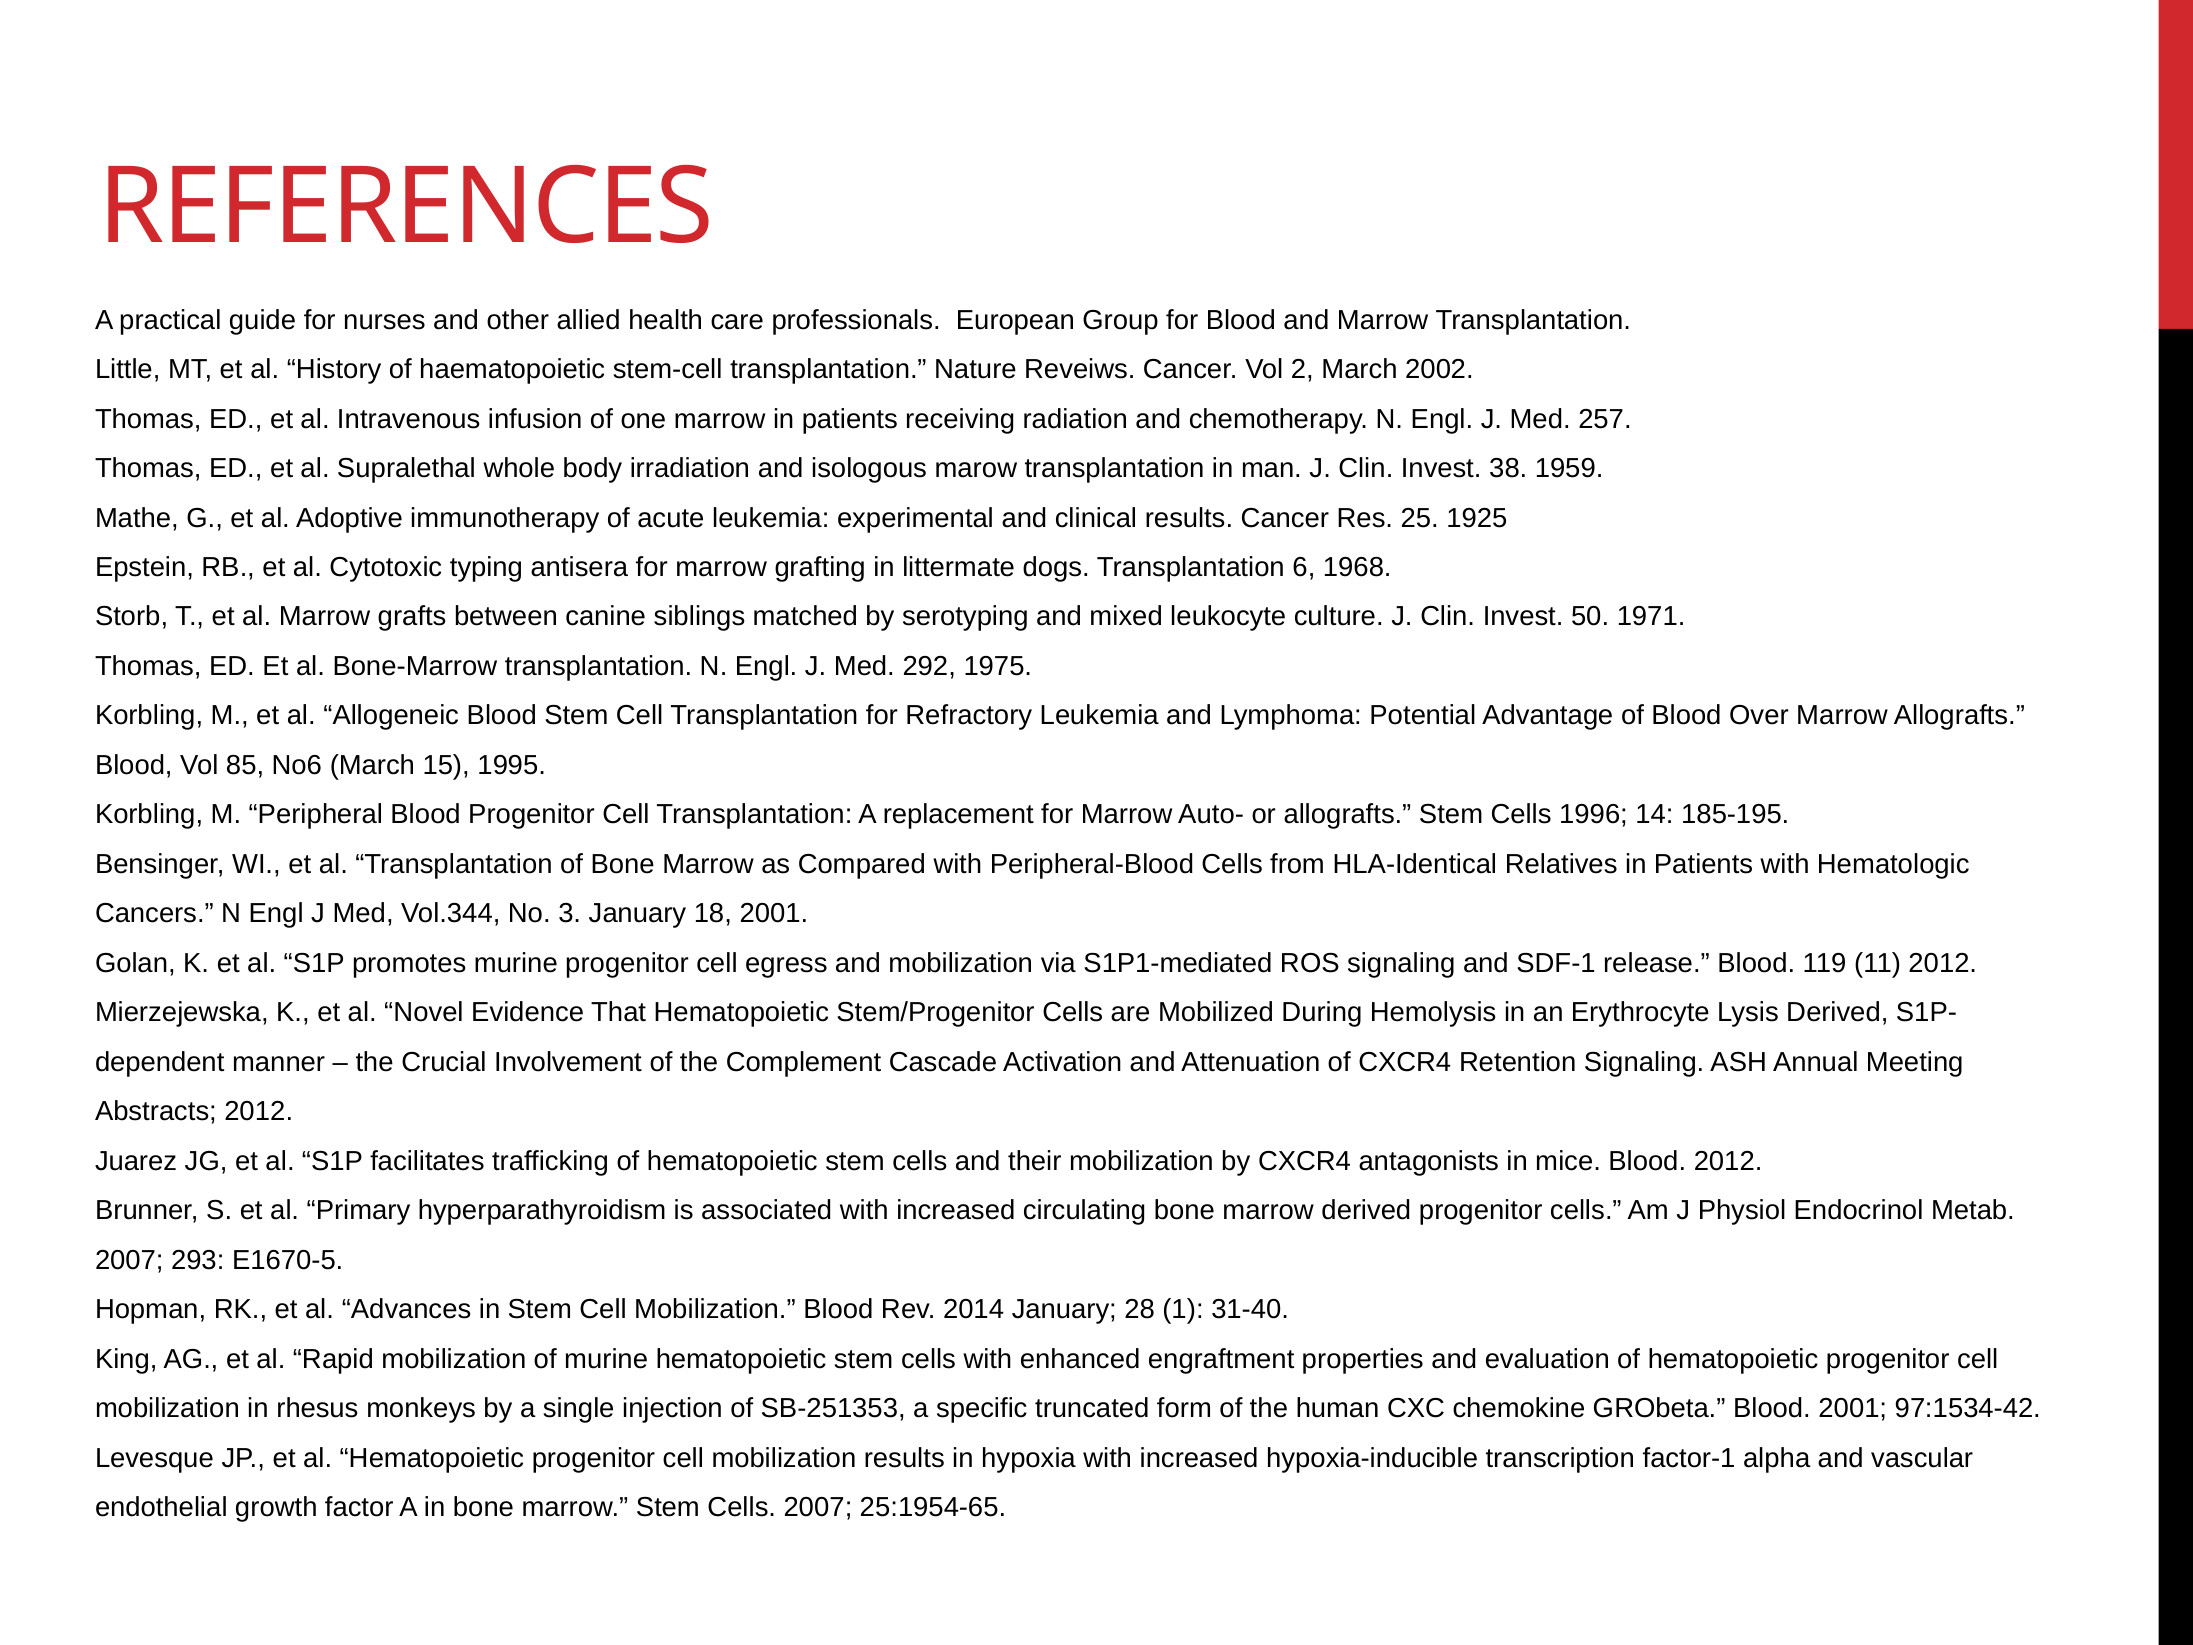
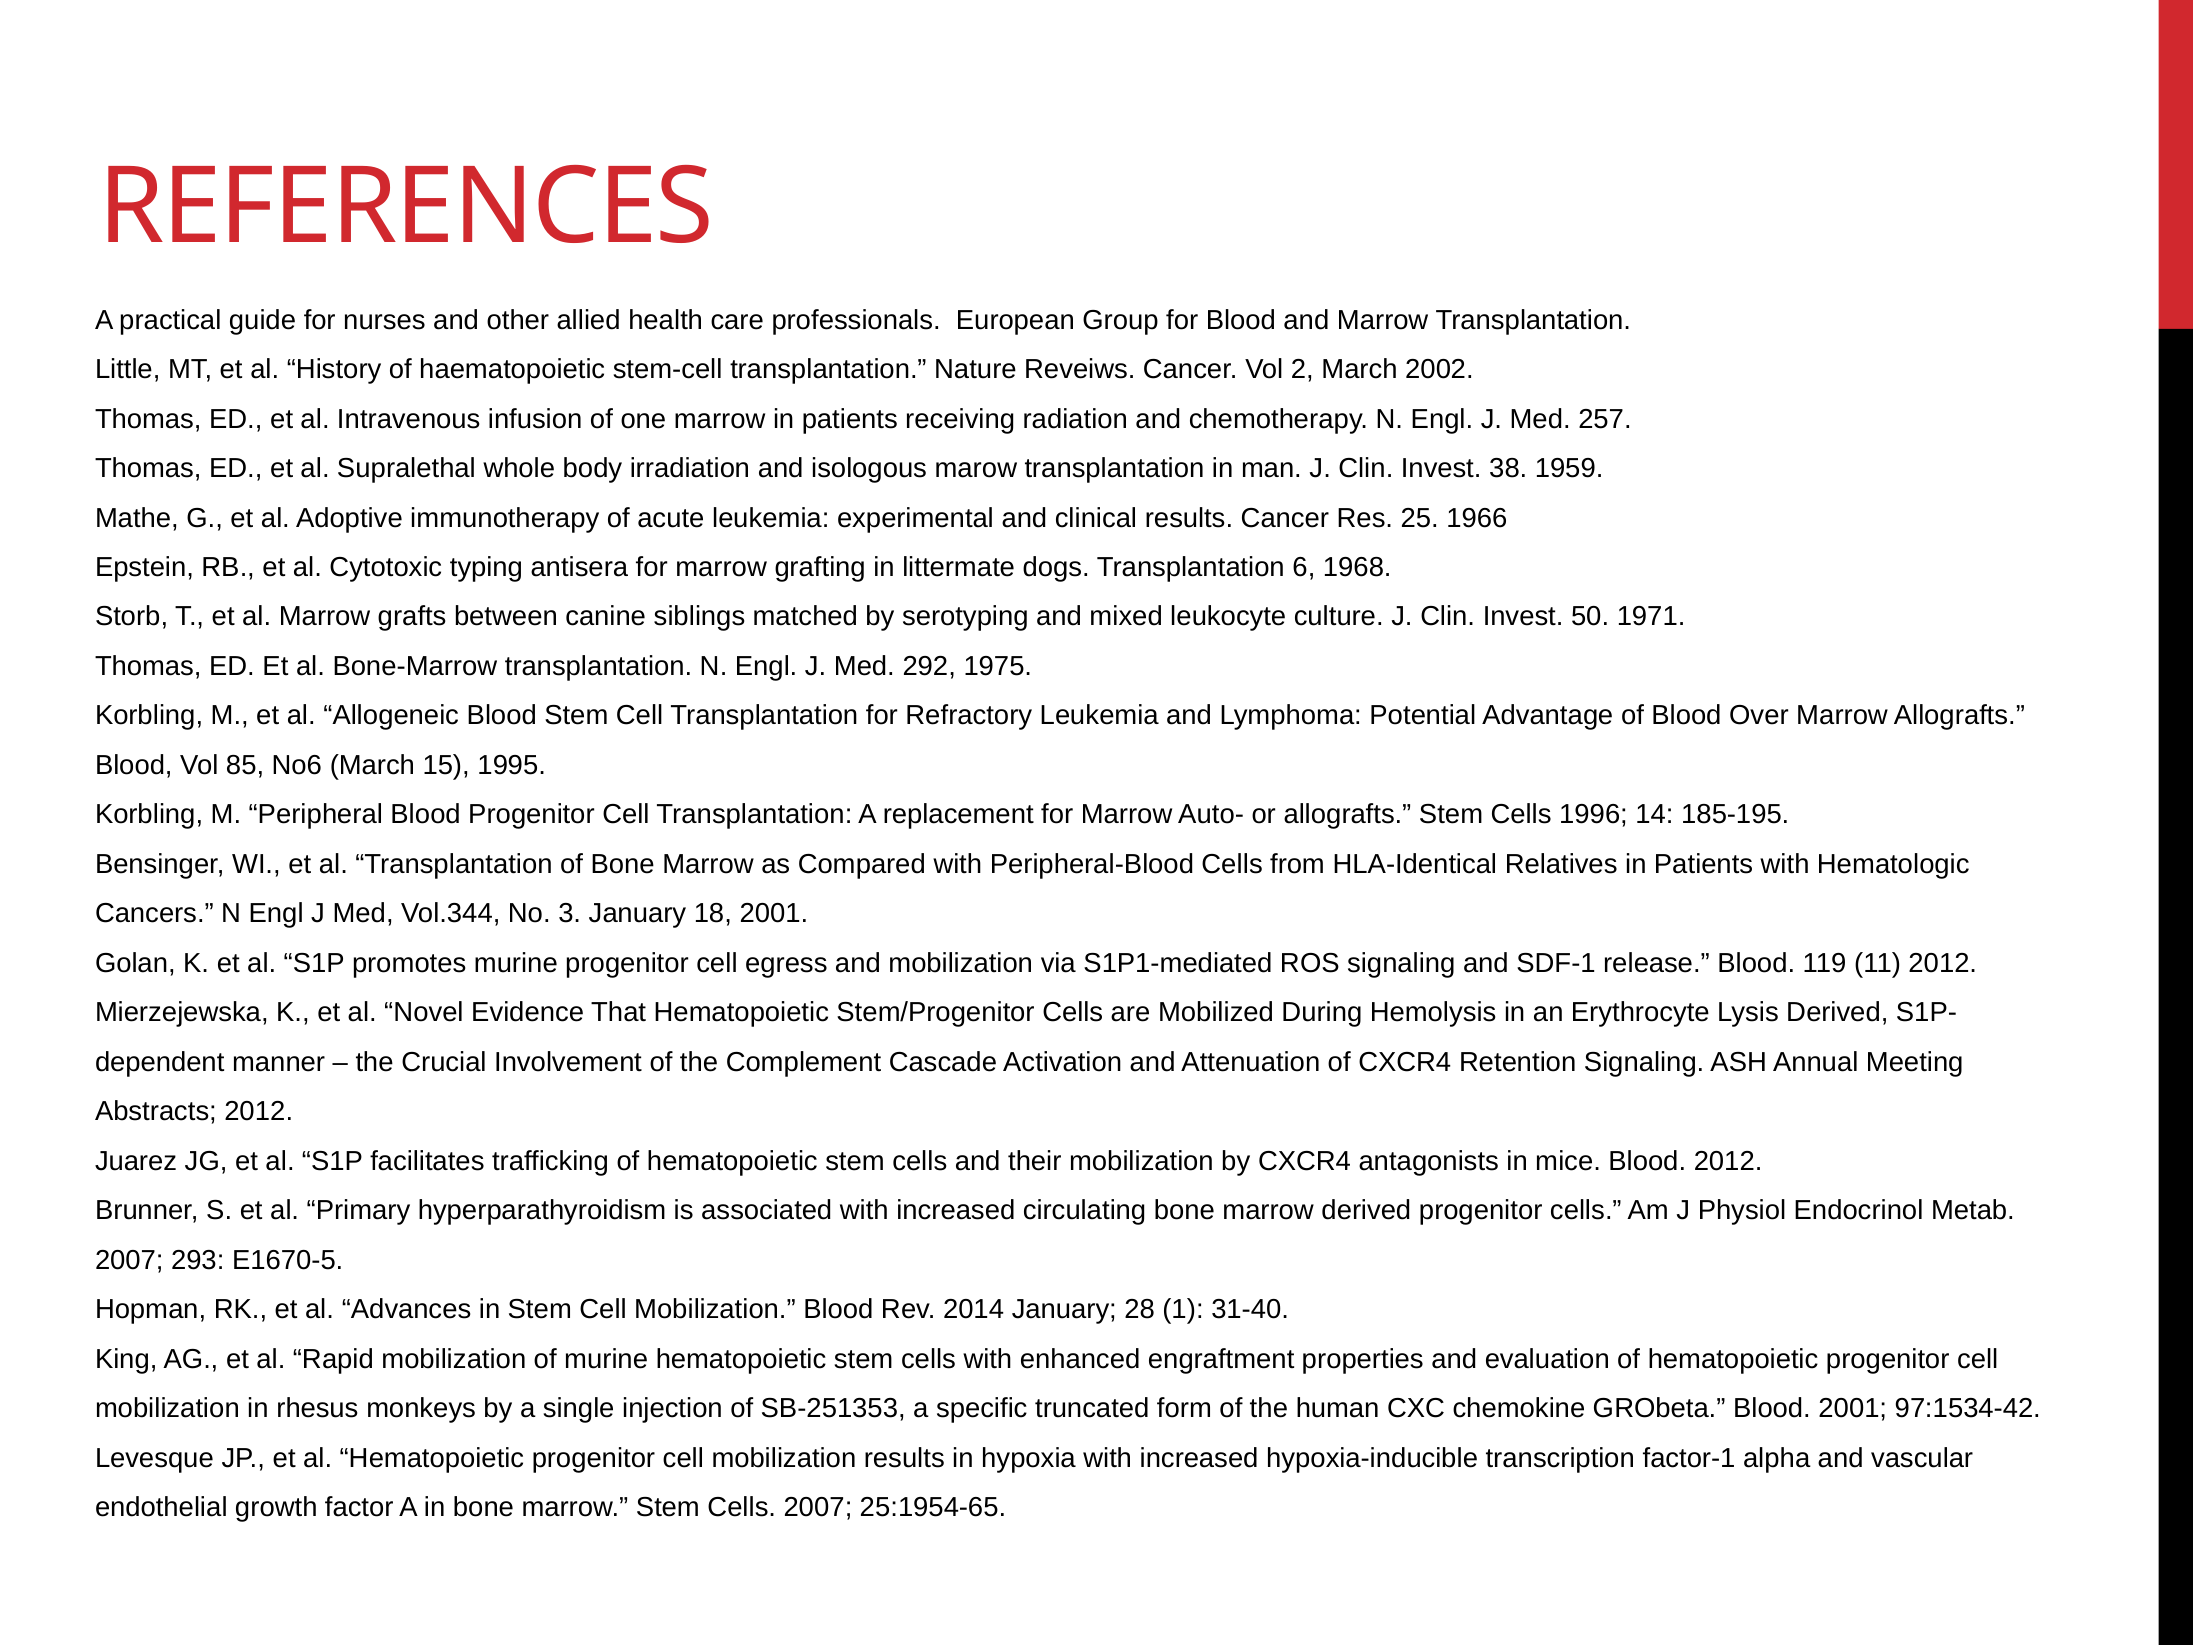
1925: 1925 -> 1966 (1477, 518)
